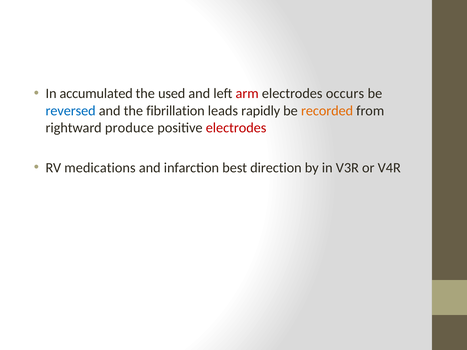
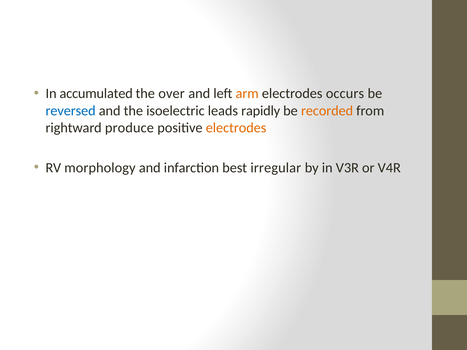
used: used -> over (172, 94)
arm colour: red -> orange (247, 94)
fibrillation: fibrillation -> isoelectric (175, 111)
electrodes colour: red -> orange (236, 128)
medications: medications -> morphology (100, 168)
direction: direction -> irregular (276, 168)
